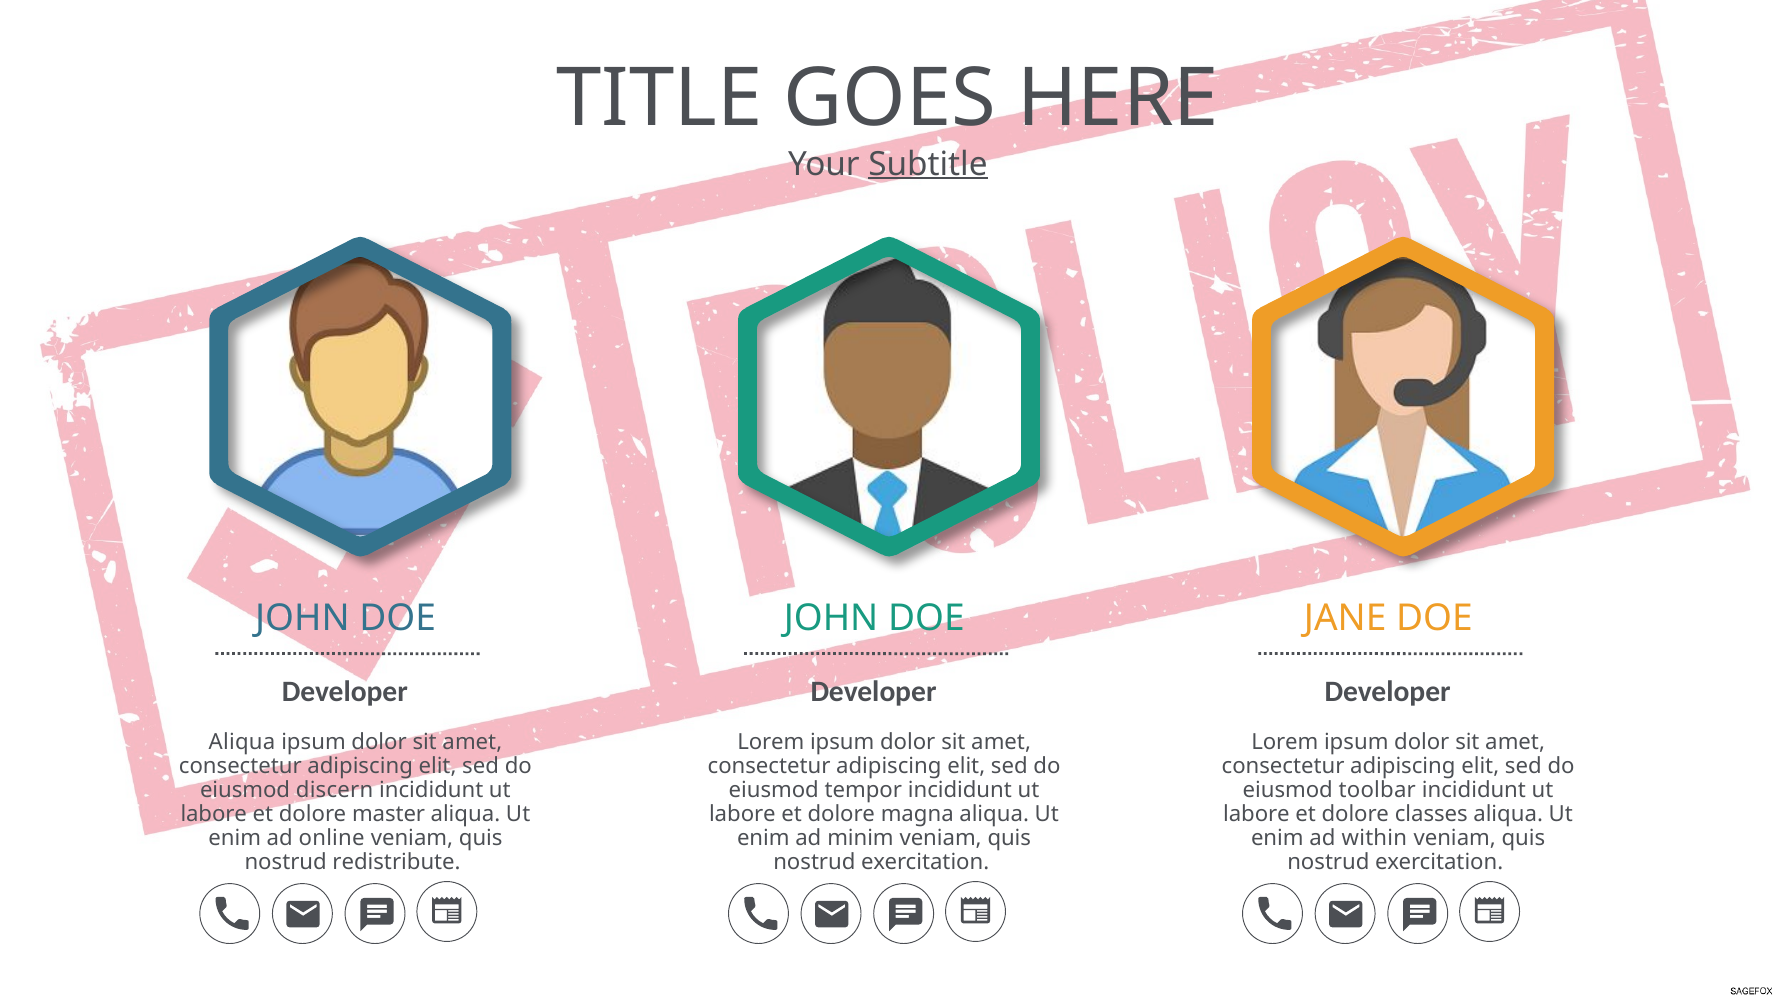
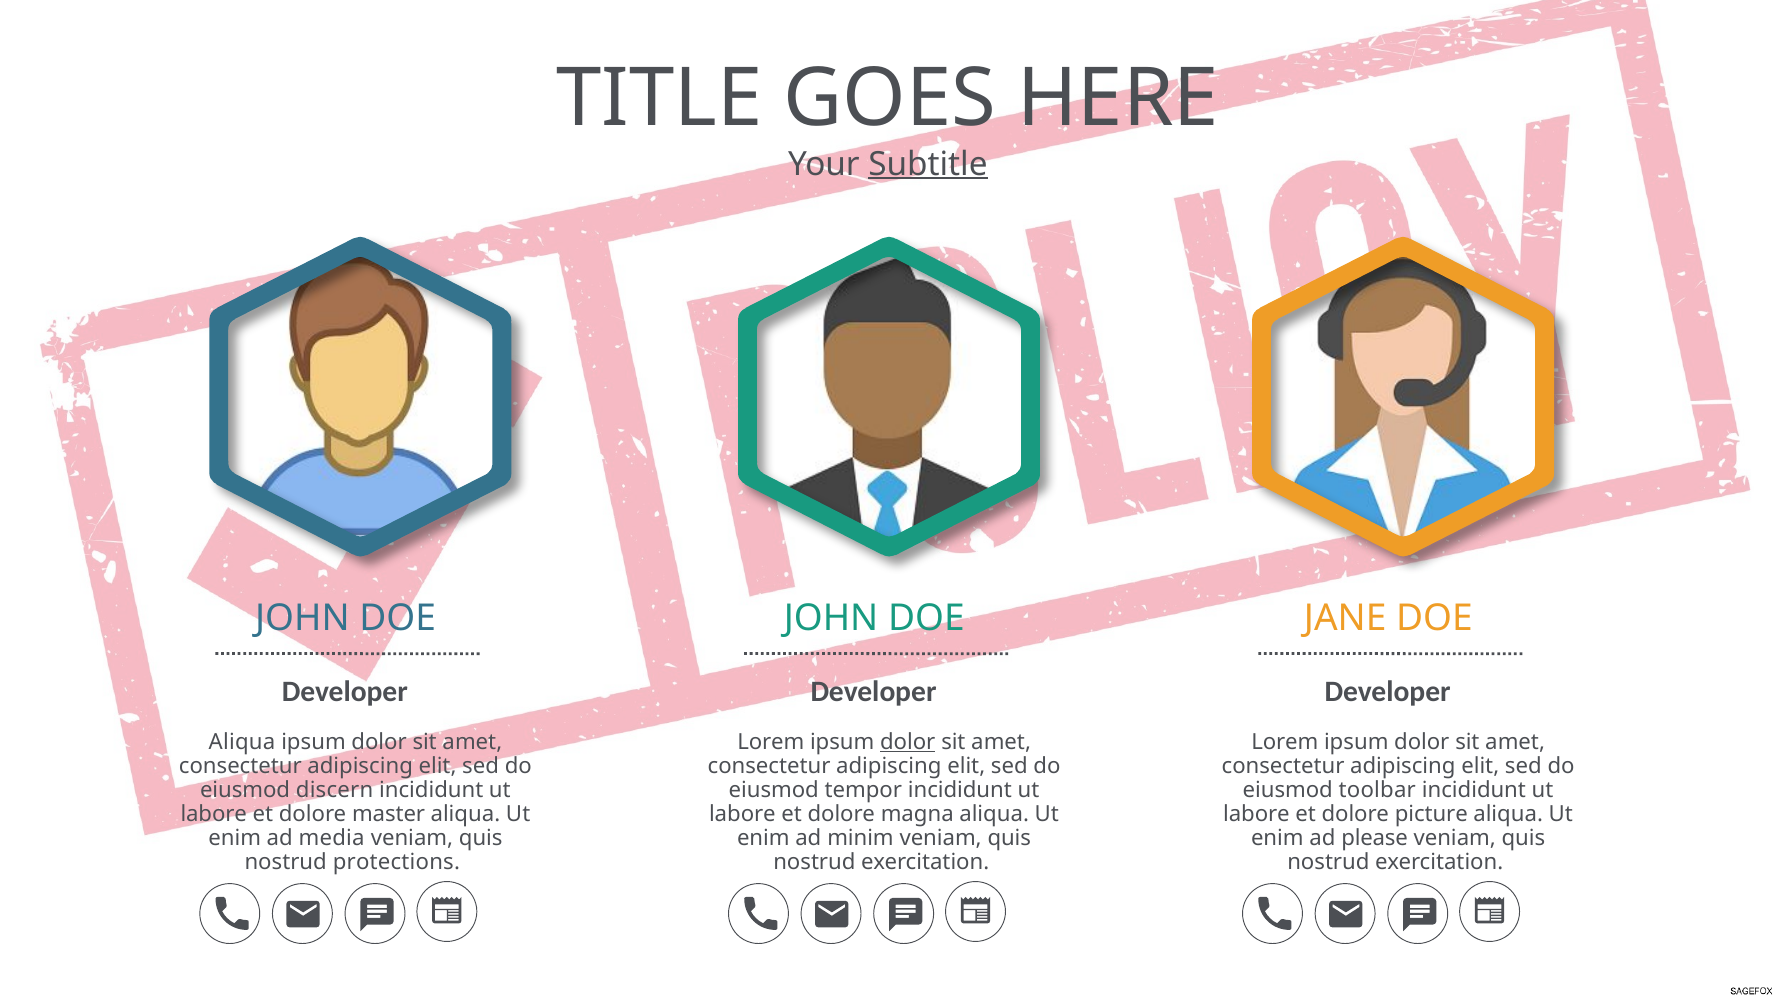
dolor underline: none -> present (908, 742)
classes: classes -> picture (1431, 814)
online: online -> media (332, 838)
within: within -> please (1375, 838)
redistribute: redistribute -> protections (396, 862)
